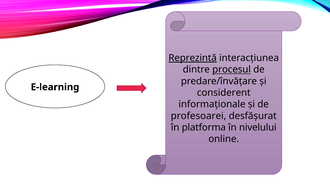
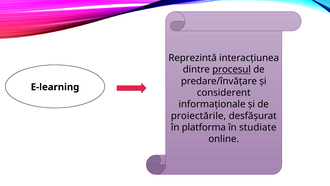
Reprezintă underline: present -> none (193, 58)
profesoarei: profesoarei -> proiectările (199, 116)
nivelului: nivelului -> studiate (258, 127)
